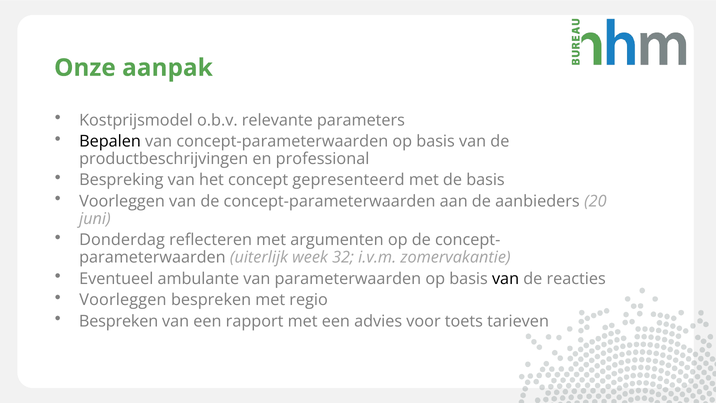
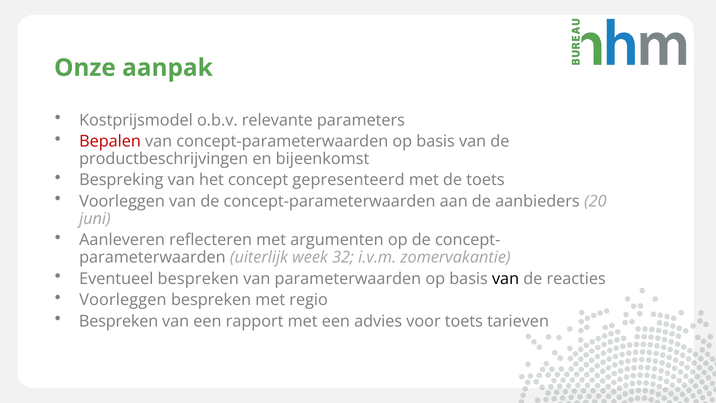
Bepalen colour: black -> red (110, 141)
professional: professional -> bijeenkomst (323, 159)
de basis: basis -> toets (485, 180)
Donderdag: Donderdag -> Aanleveren (122, 240)
Eventueel ambulante: ambulante -> bespreken (198, 279)
